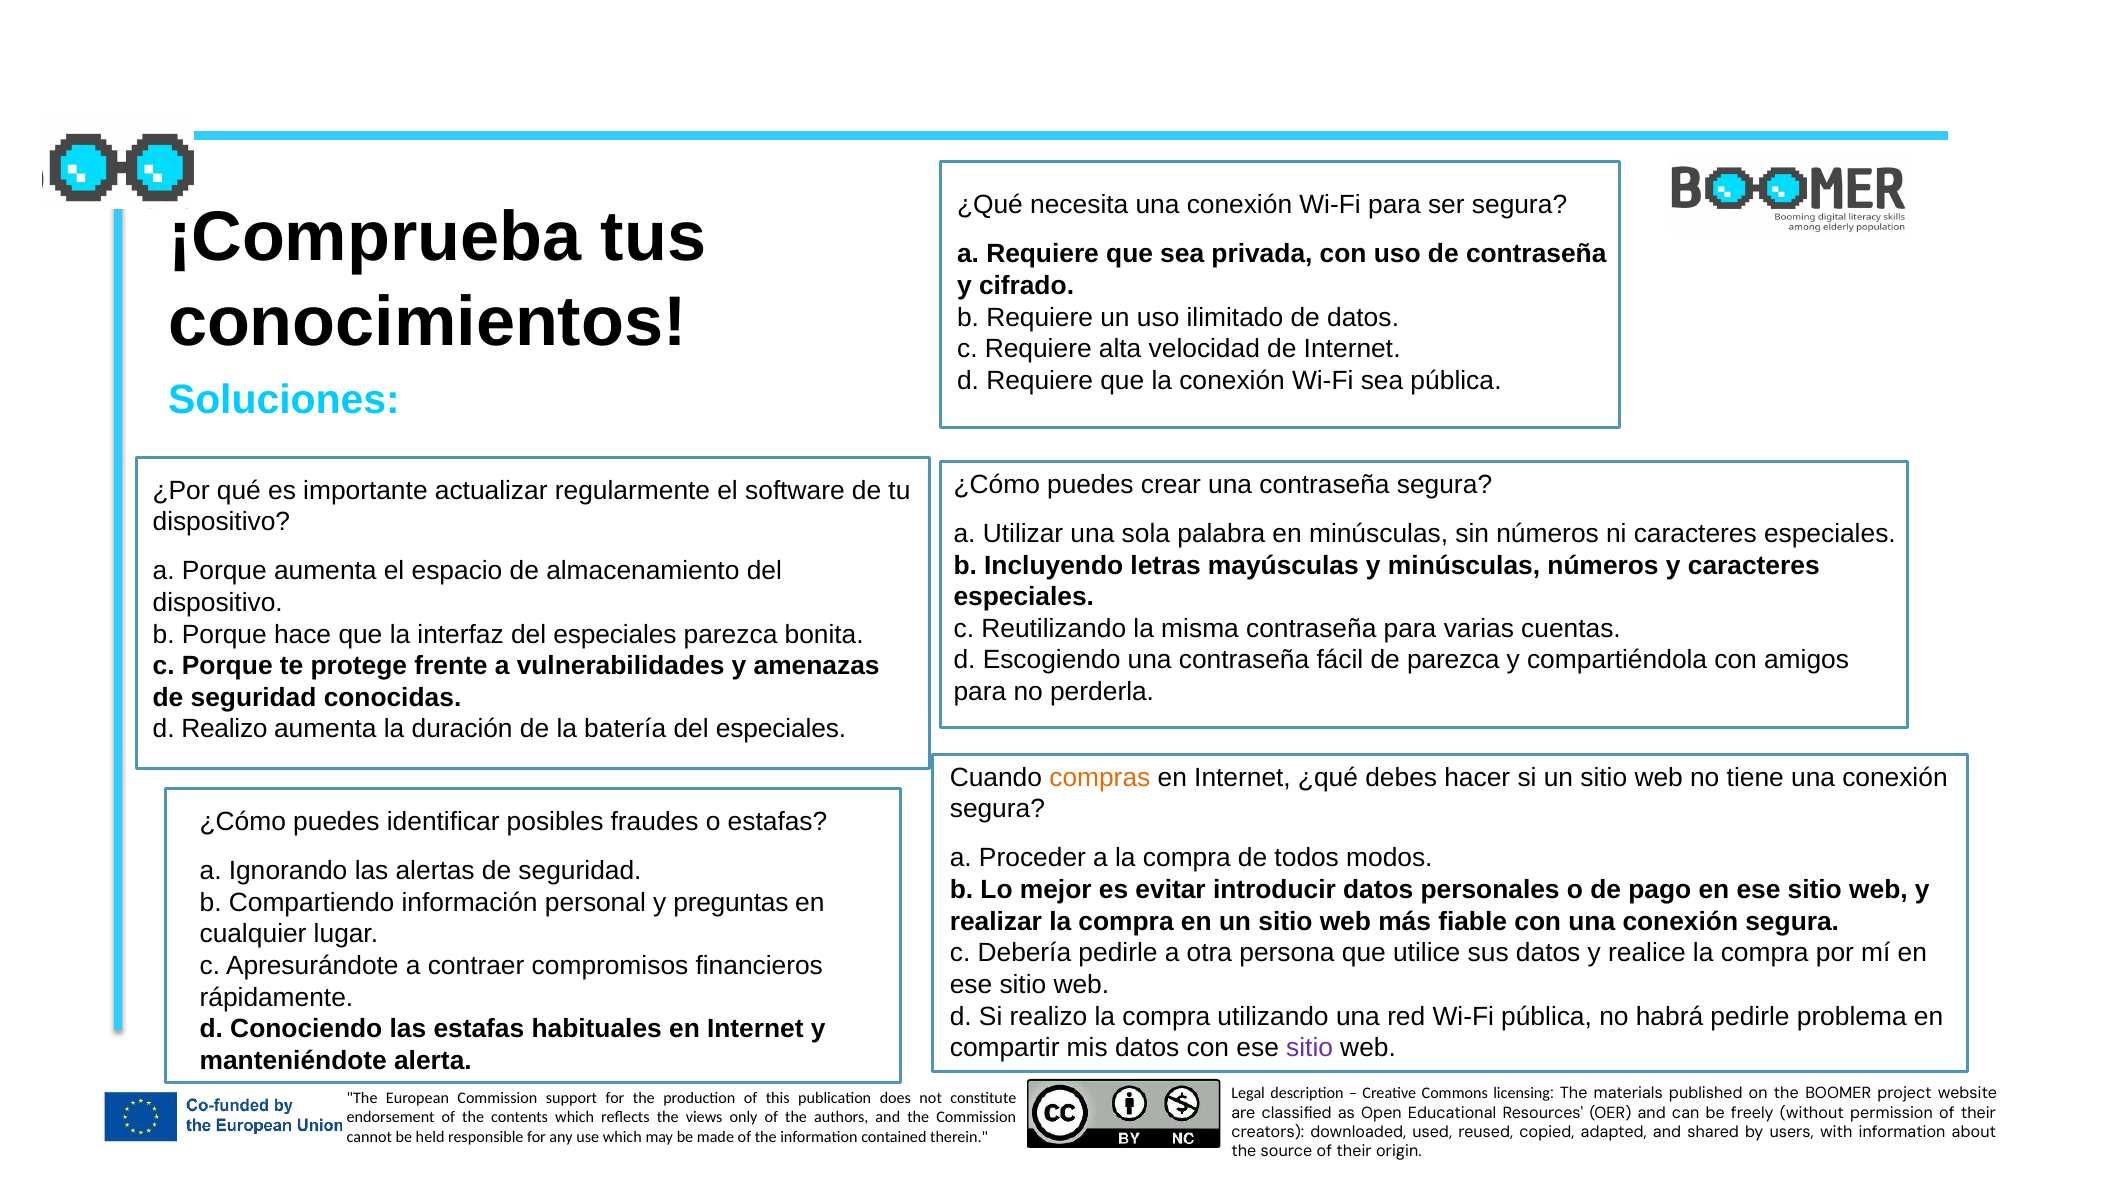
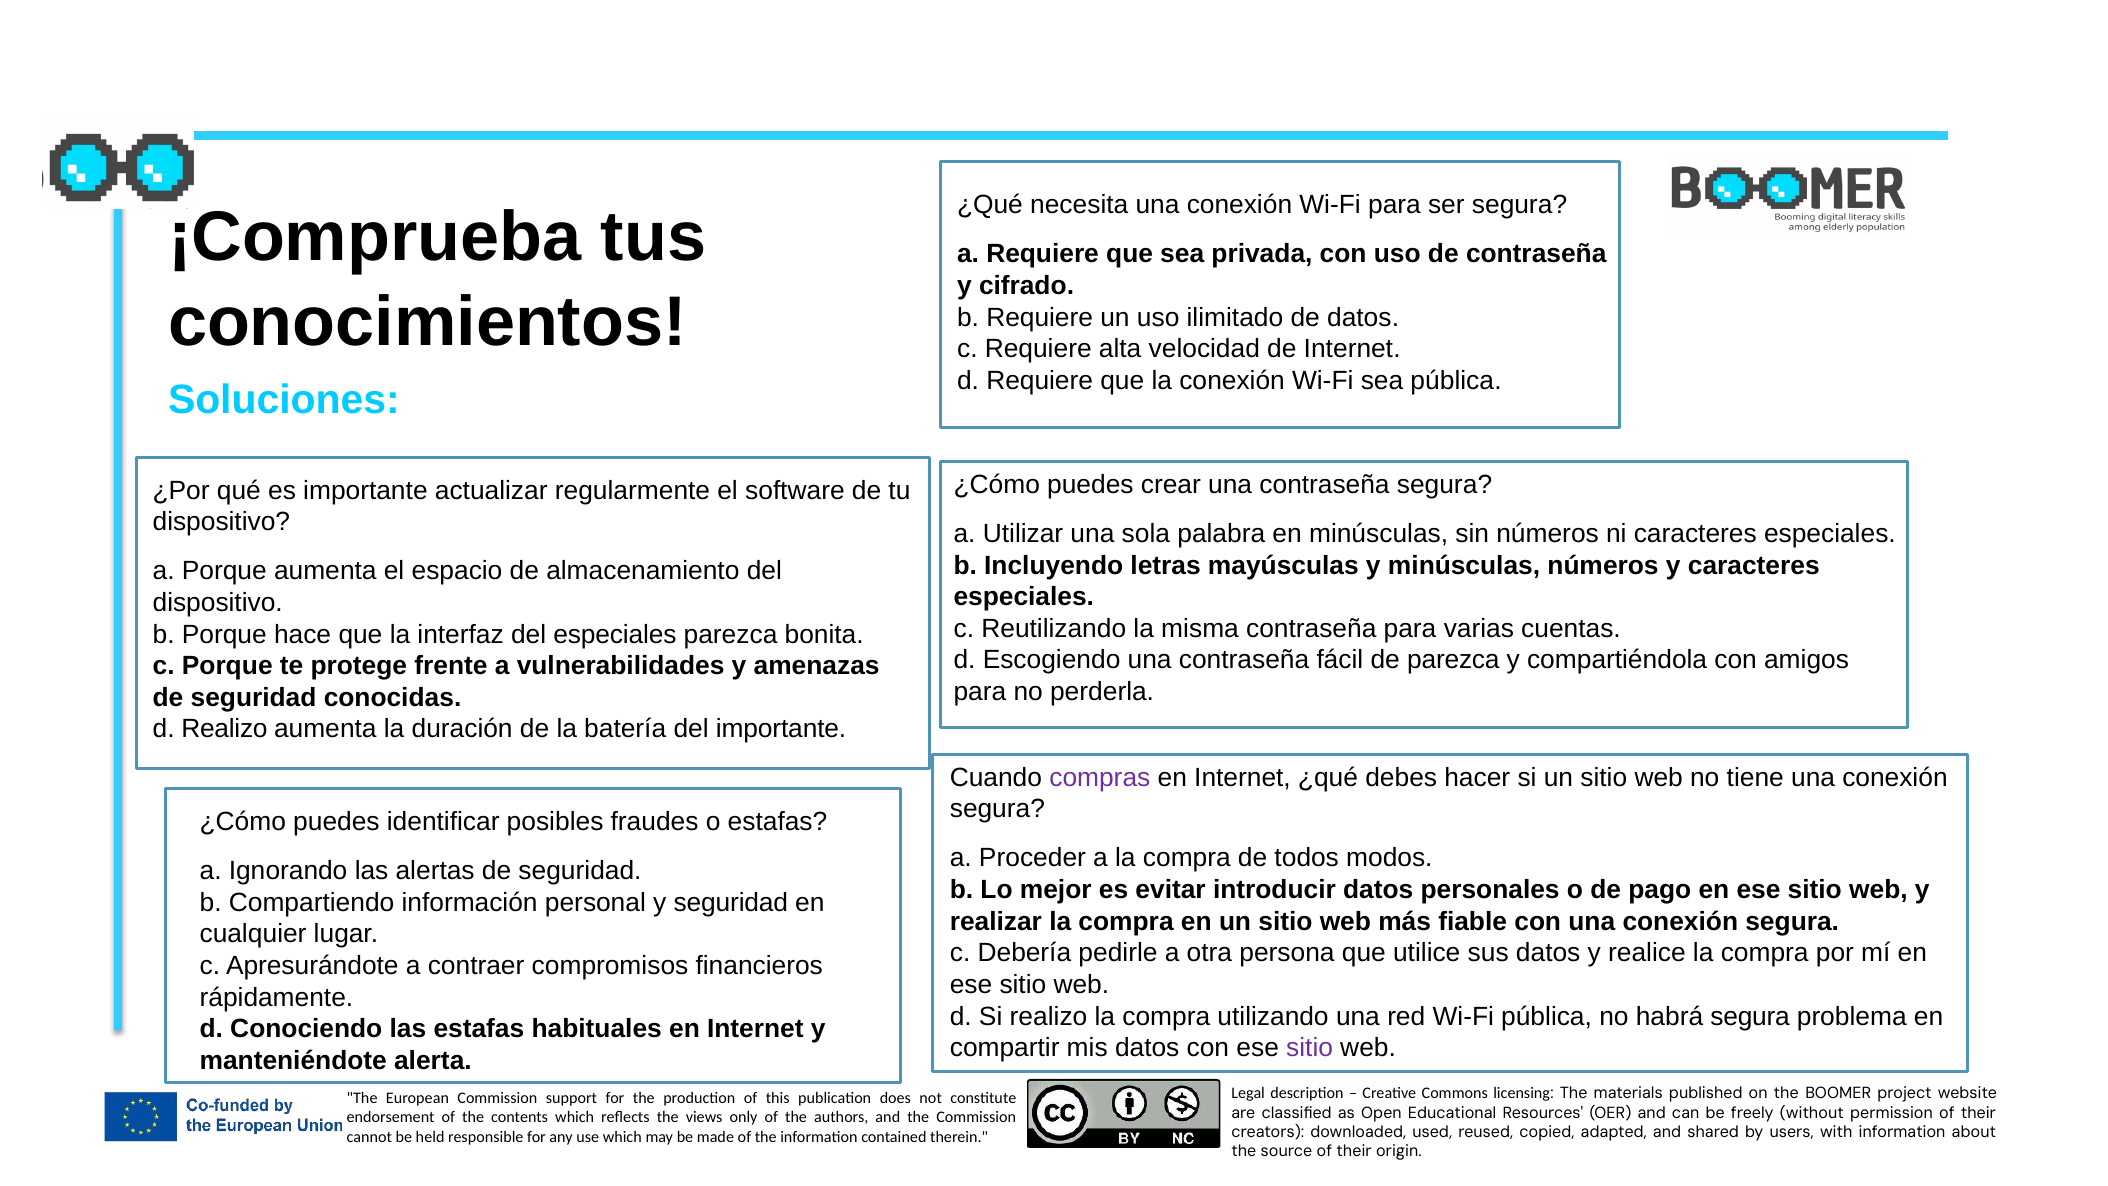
batería del especiales: especiales -> importante (781, 729)
compras colour: orange -> purple (1100, 777)
y preguntas: preguntas -> seguridad (731, 902)
habrá pedirle: pedirle -> segura (1750, 1016)
